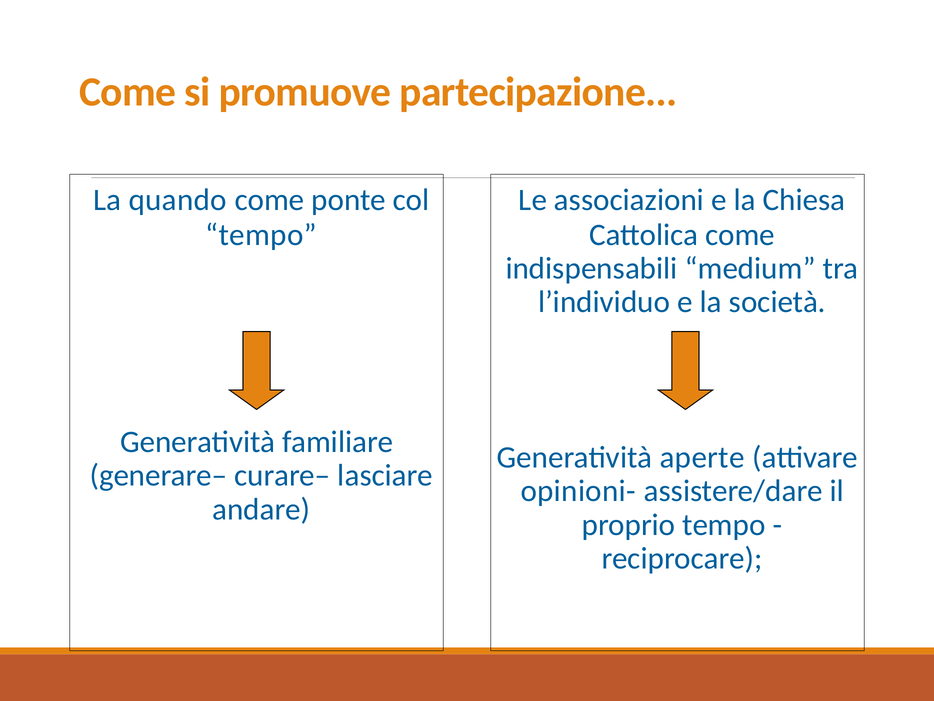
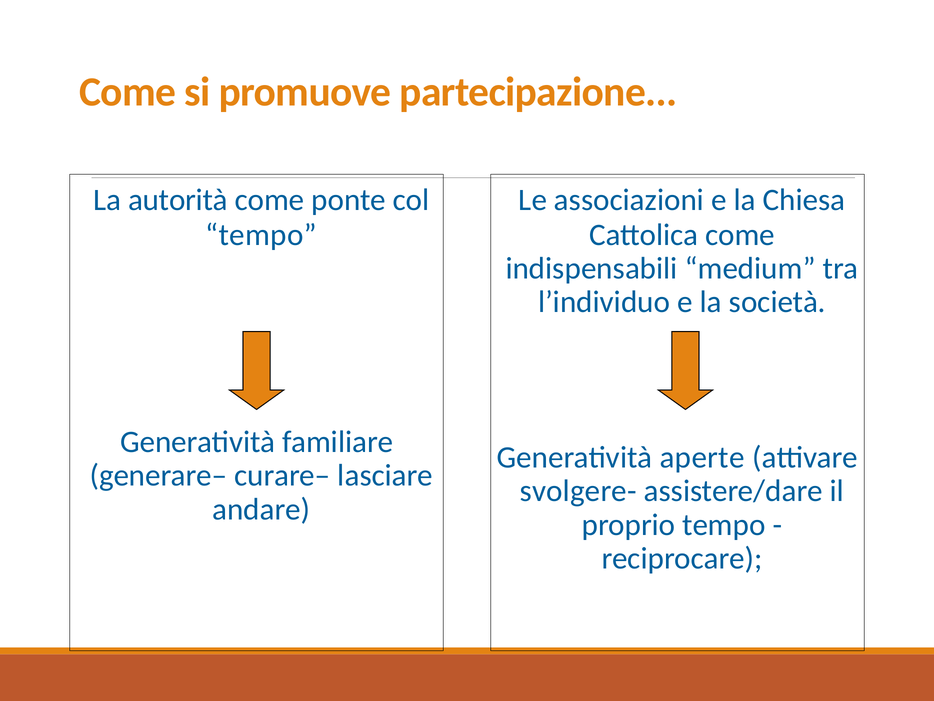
quando: quando -> autorità (178, 200)
opinioni-: opinioni- -> svolgere- (578, 491)
